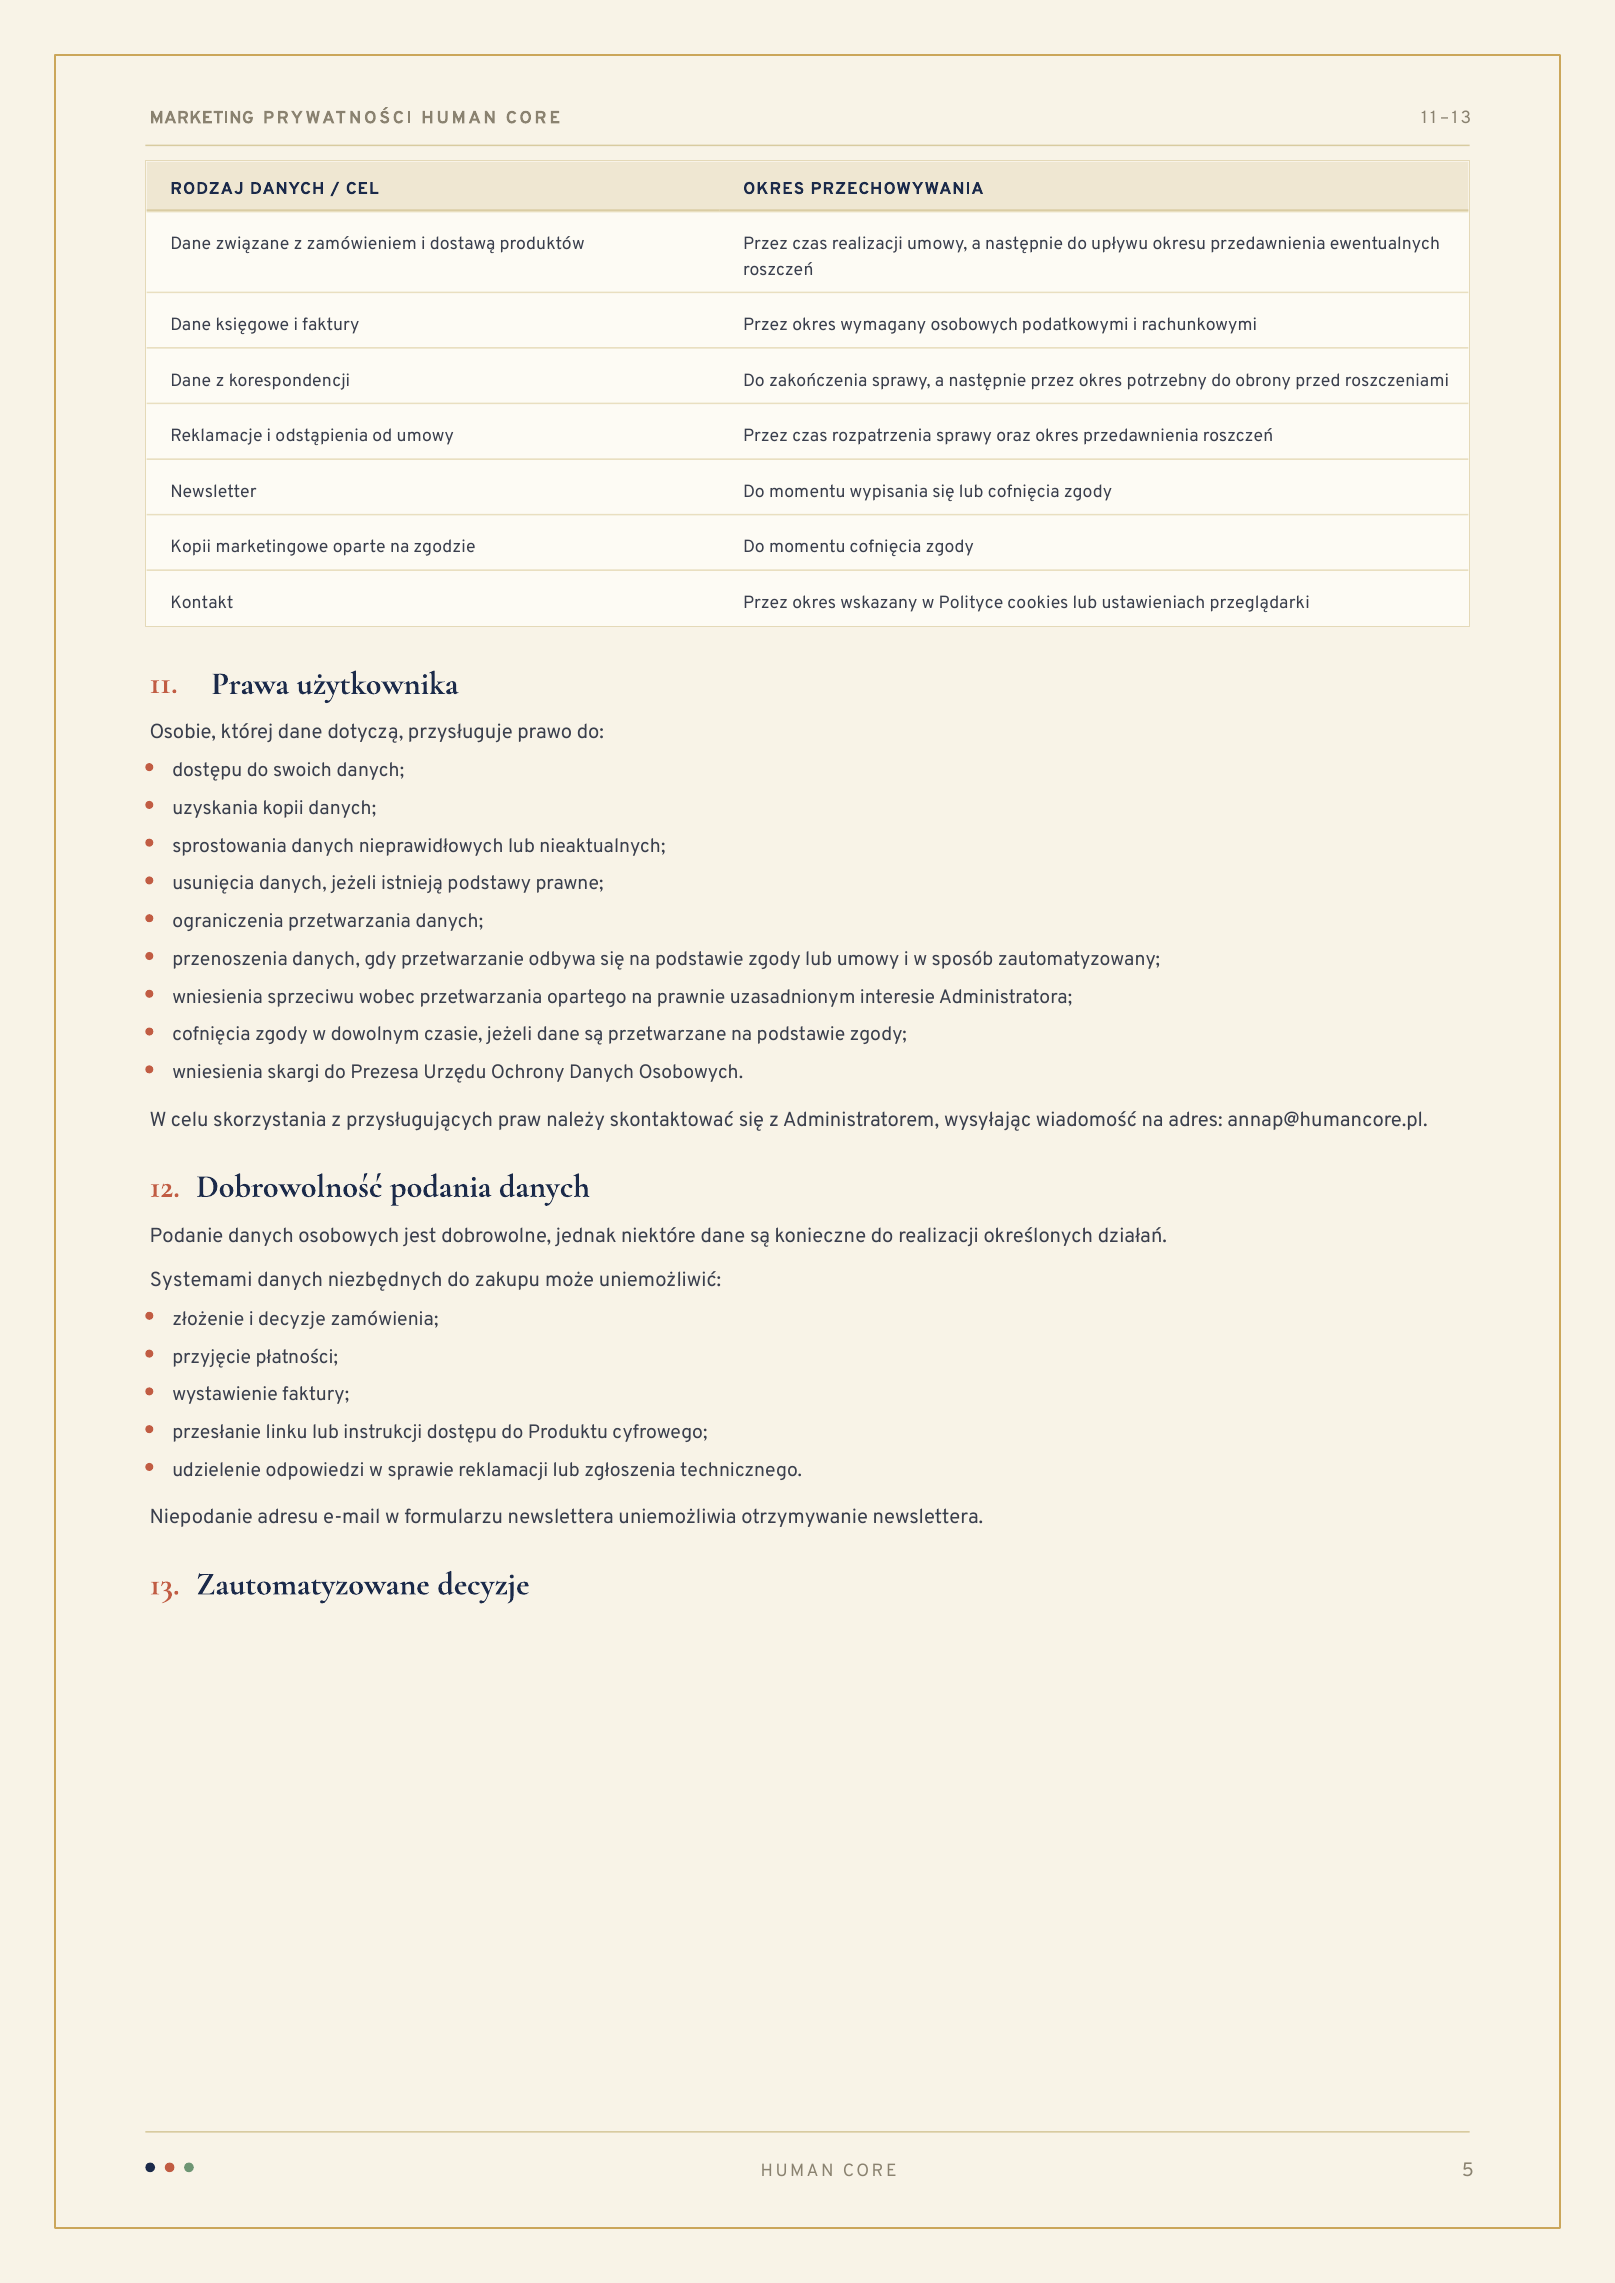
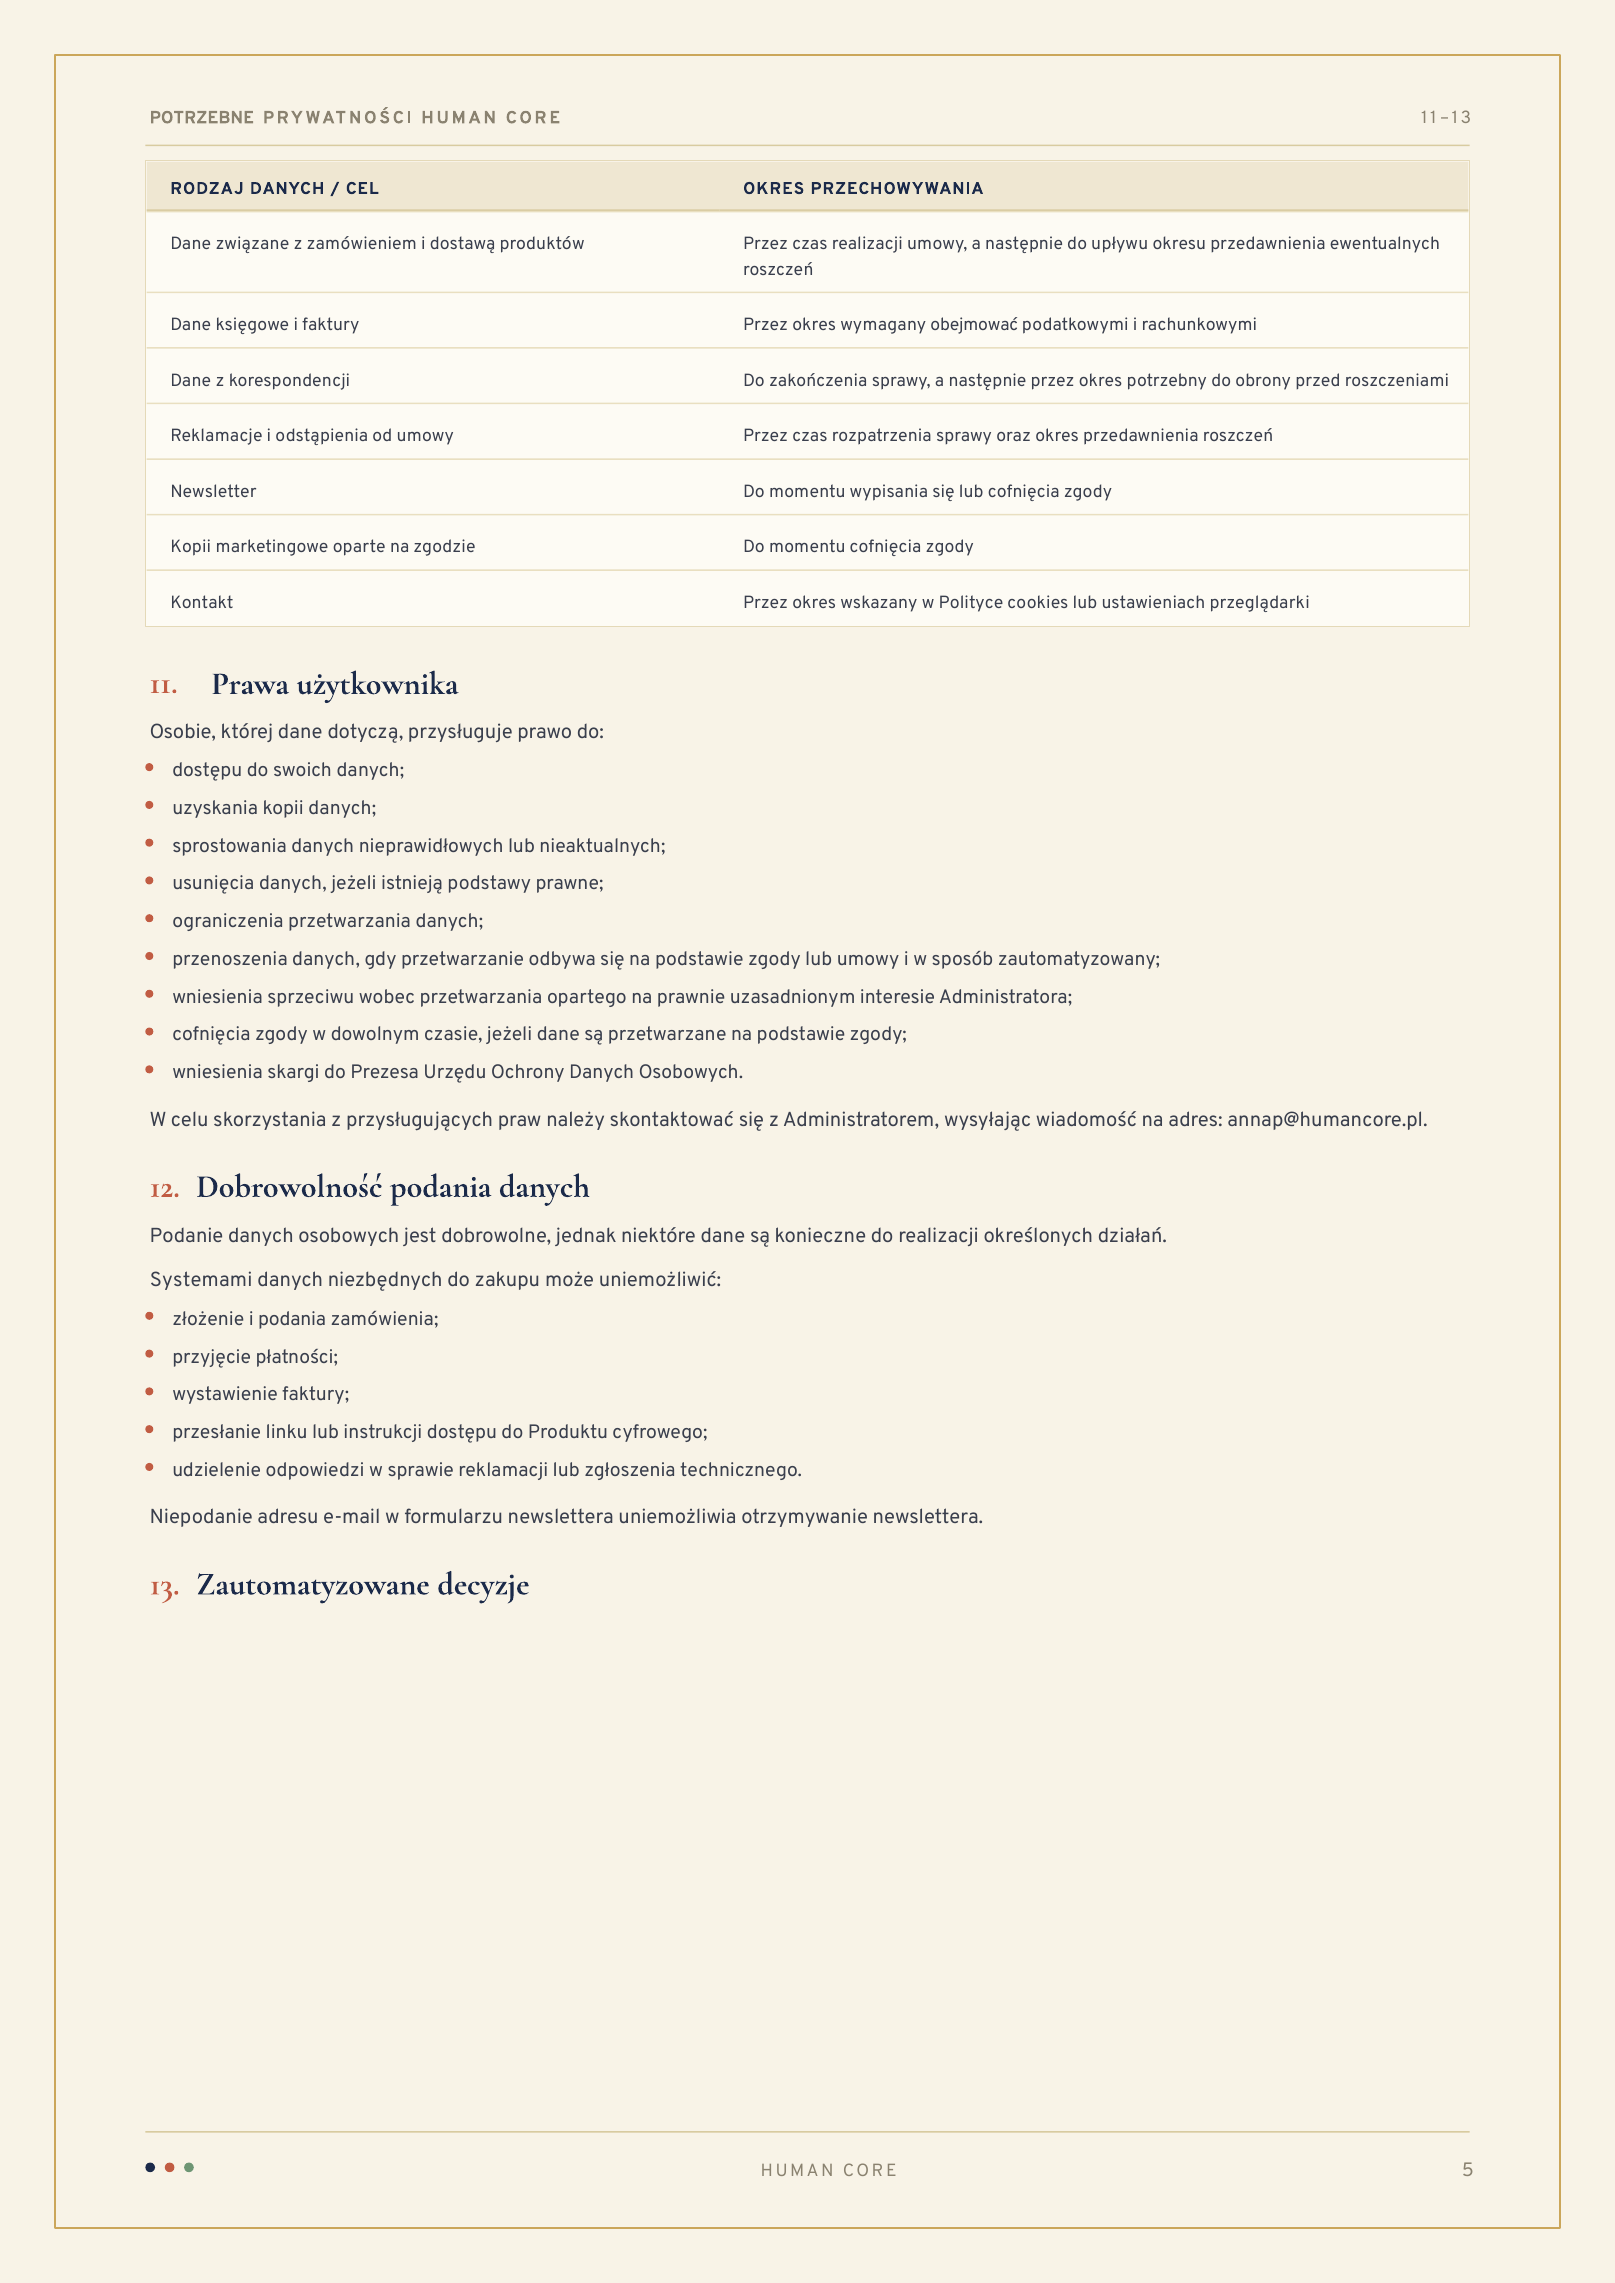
MARKETING: MARKETING -> POTRZEBNE (202, 118)
wymagany osobowych: osobowych -> obejmować (974, 325)
i decyzje: decyzje -> podania (292, 1319)
